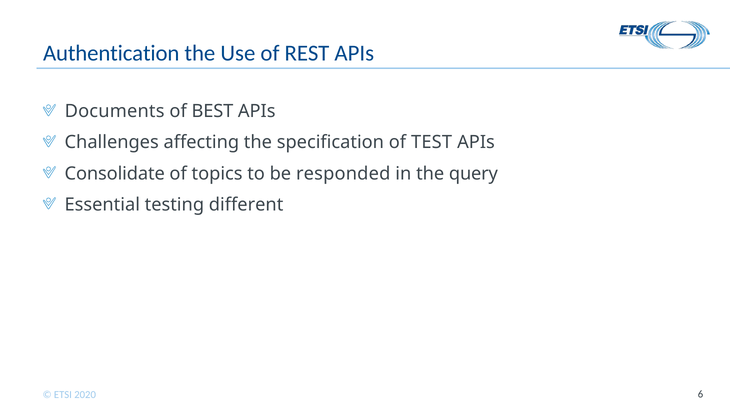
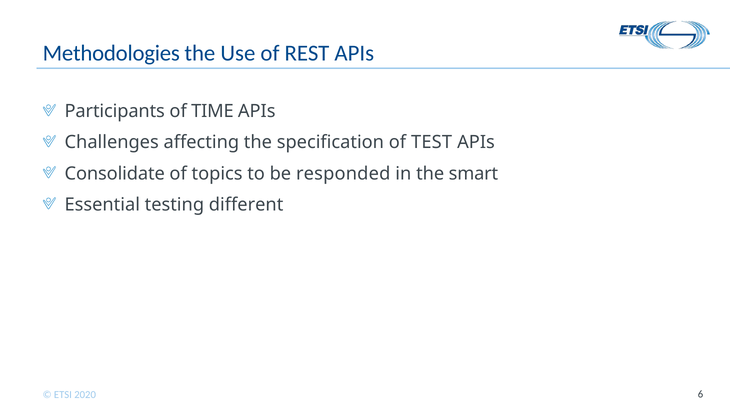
Authentication: Authentication -> Methodologies (111, 53)
Documents: Documents -> Participants (115, 111)
BEST: BEST -> TIME (212, 111)
query: query -> smart (473, 173)
